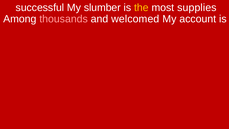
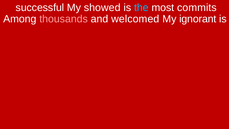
slumber: slumber -> showed (102, 8)
the colour: yellow -> light blue (141, 8)
supplies: supplies -> commits (197, 8)
account: account -> ignorant (198, 19)
